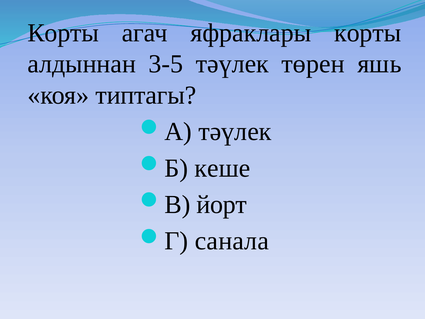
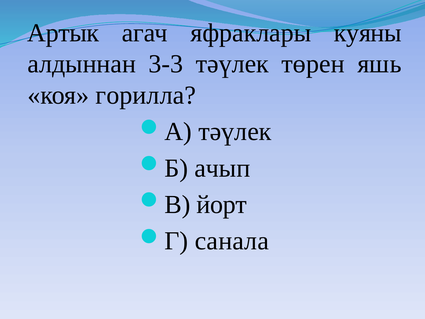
Корты: Корты -> Артык (63, 33)
яфраклары корты: корты -> куяны (368, 33)
3-5: 3-5 -> 3-3 (166, 64)
типтагы: типтагы -> горилла (146, 95)
кеше: кеше -> ачып (222, 168)
